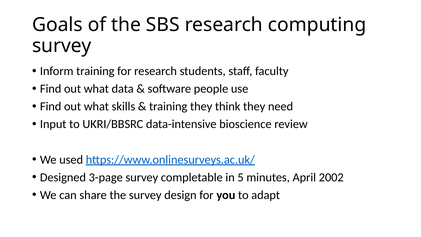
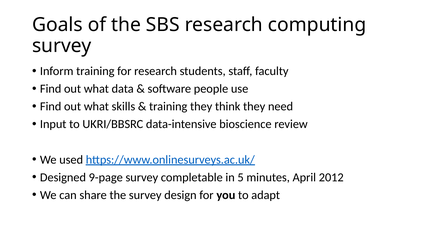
3-page: 3-page -> 9-page (106, 177)
2002: 2002 -> 2012 (331, 177)
